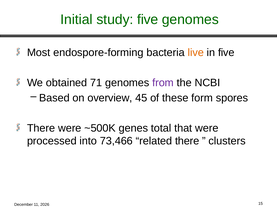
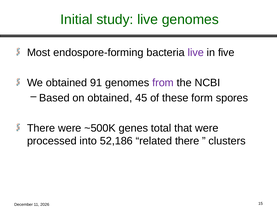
study five: five -> live (148, 19)
live colour: orange -> purple (196, 52)
71: 71 -> 91 (96, 83)
on overview: overview -> obtained (110, 98)
73,466: 73,466 -> 52,186 (116, 141)
